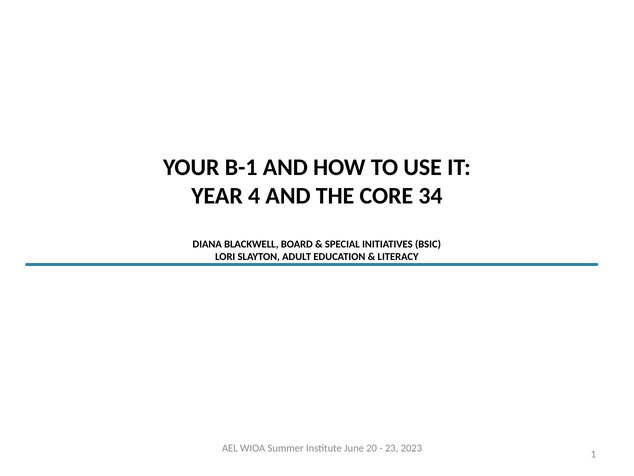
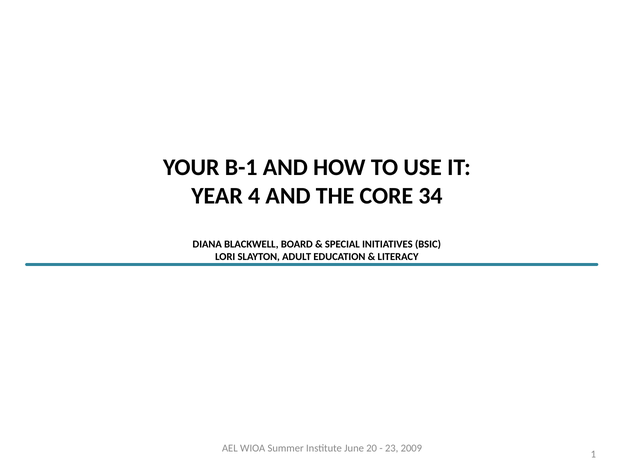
2023: 2023 -> 2009 (411, 448)
